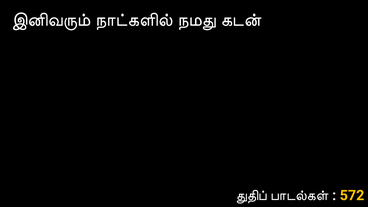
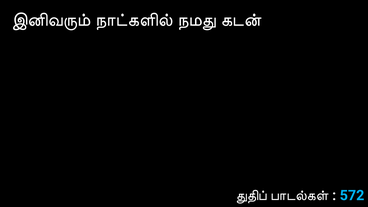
572 colour: yellow -> light blue (352, 195)
